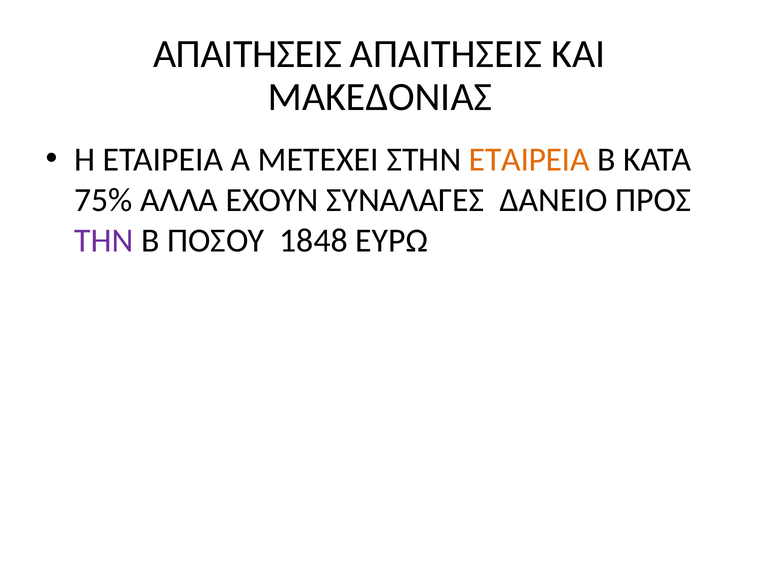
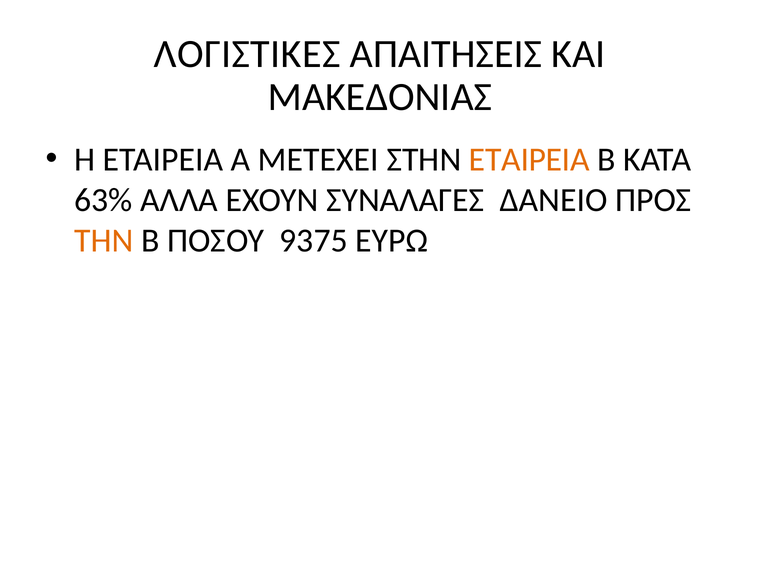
ΑΠΑΙΤΗΣΕΙΣ: ΑΠΑΙΤΗΣΕΙΣ -> ΛΟΓΙΣΤΙΚΕΣ (247, 54)
75%: 75% -> 63% (103, 200)
ΤΗΝ colour: purple -> orange (104, 241)
1848: 1848 -> 9375 (314, 241)
